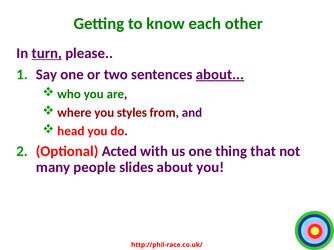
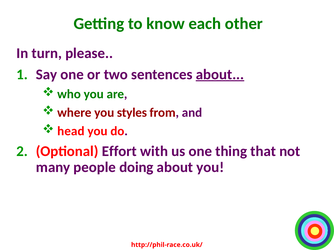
turn underline: present -> none (47, 53)
Acted: Acted -> Effort (119, 152)
slides: slides -> doing (136, 168)
